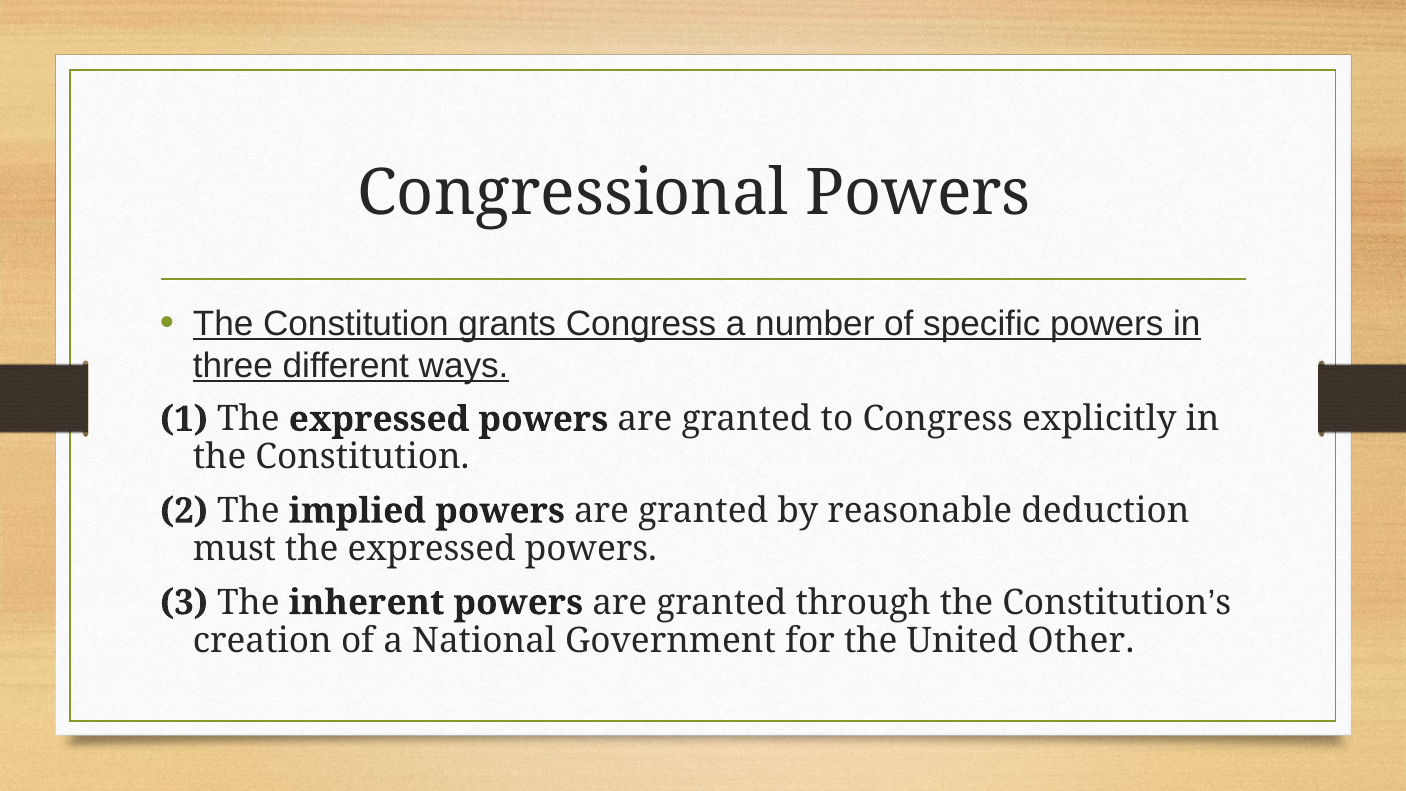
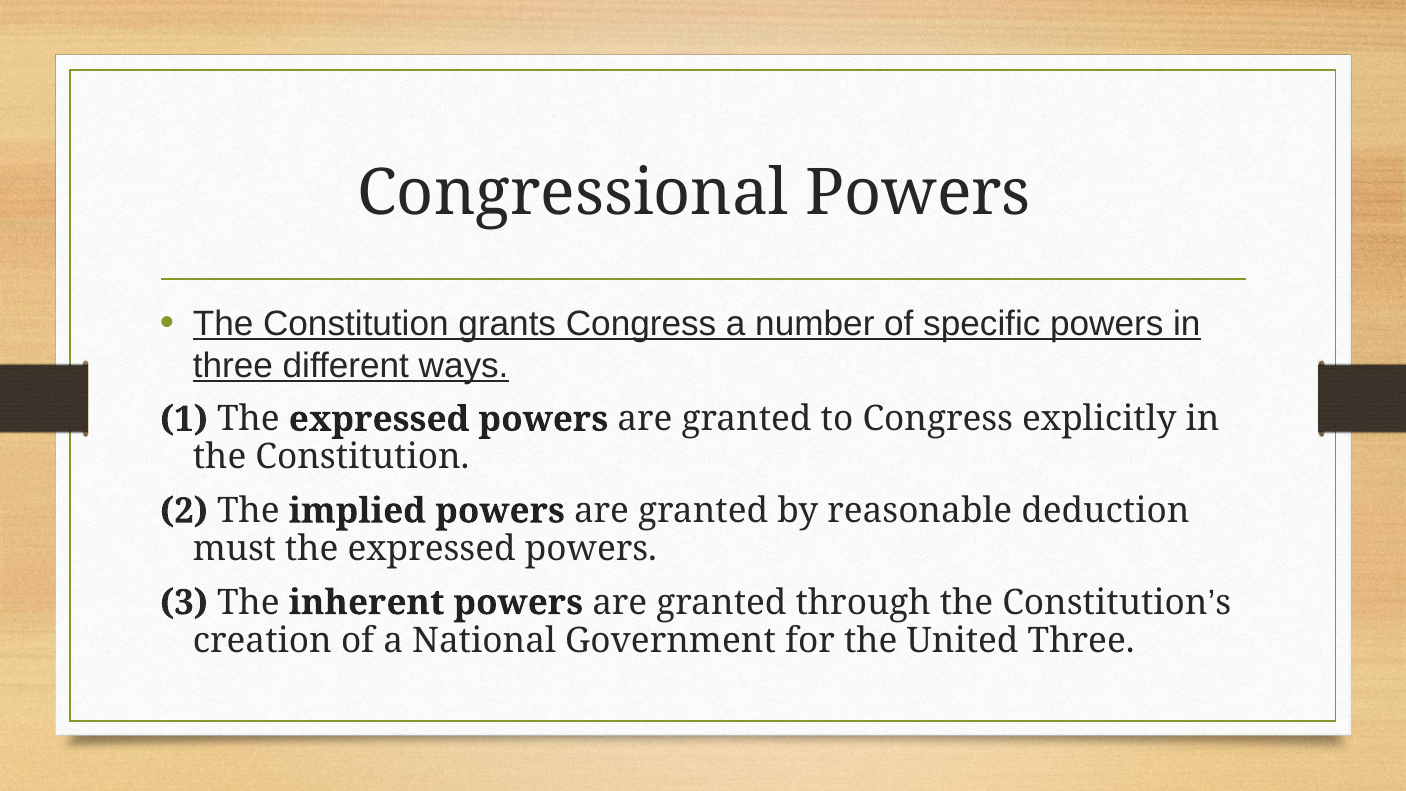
United Other: Other -> Three (1081, 640)
